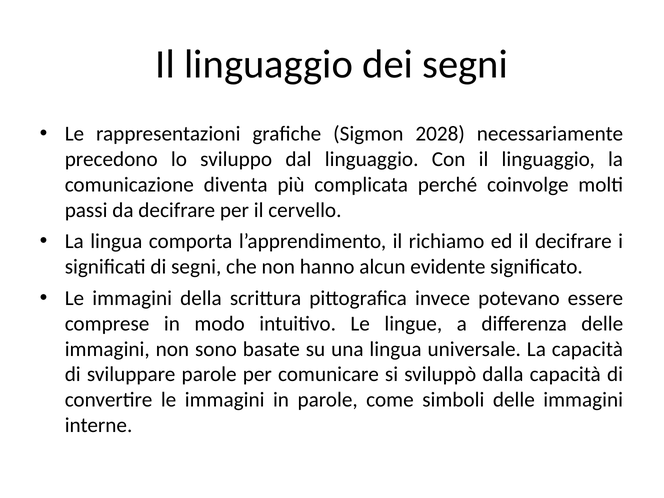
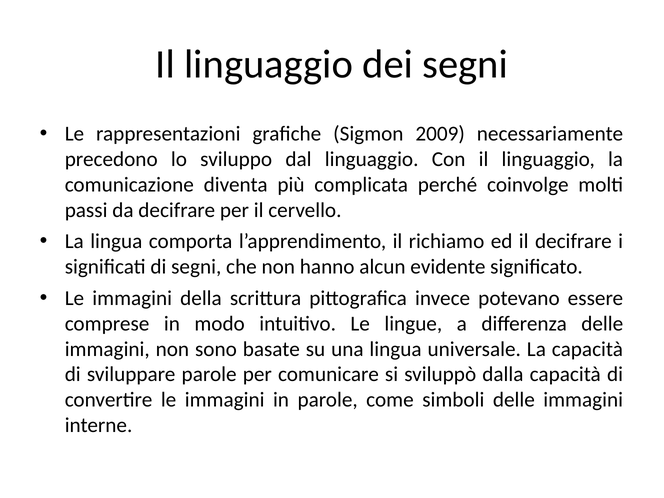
2028: 2028 -> 2009 (440, 134)
